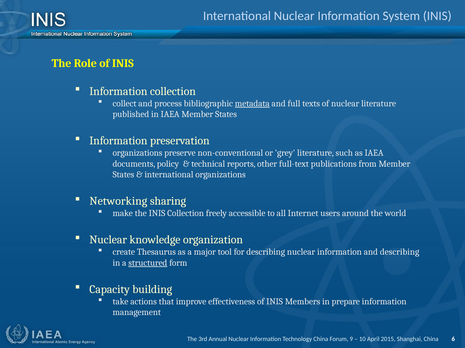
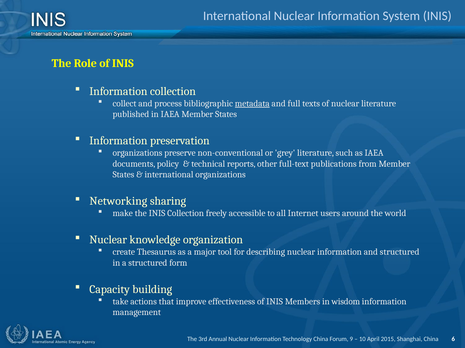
and describing: describing -> structured (400, 253)
structured underline: present -> none (148, 263)
prepare: prepare -> wisdom (346, 302)
